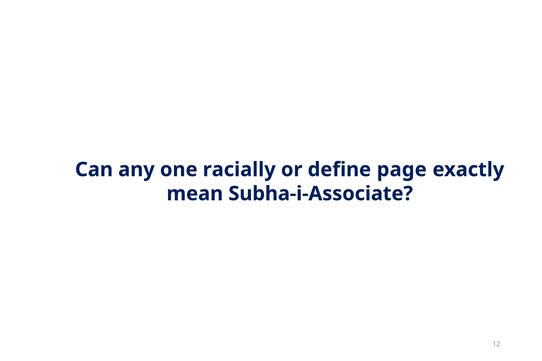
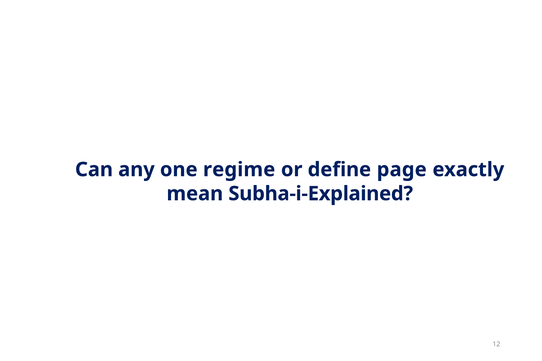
racially: racially -> regime (239, 170)
Subha-i-Associate: Subha-i-Associate -> Subha-i-Explained (321, 194)
